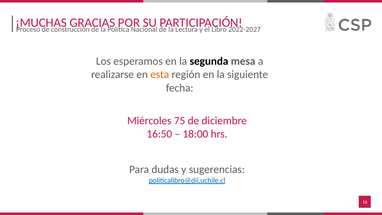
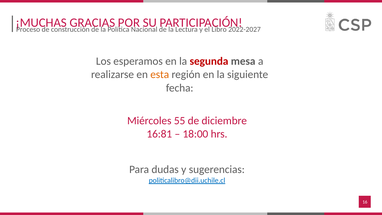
segunda colour: black -> red (209, 61)
75: 75 -> 55 (180, 121)
16:50: 16:50 -> 16:81 (159, 134)
